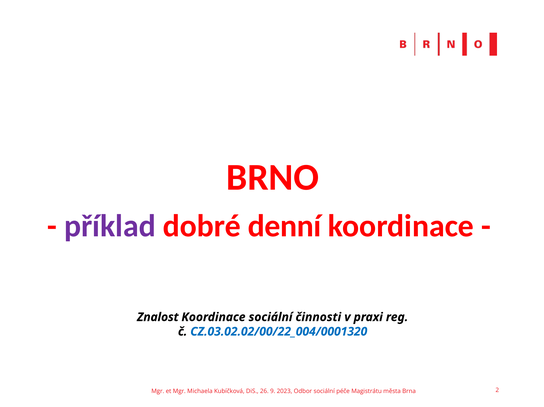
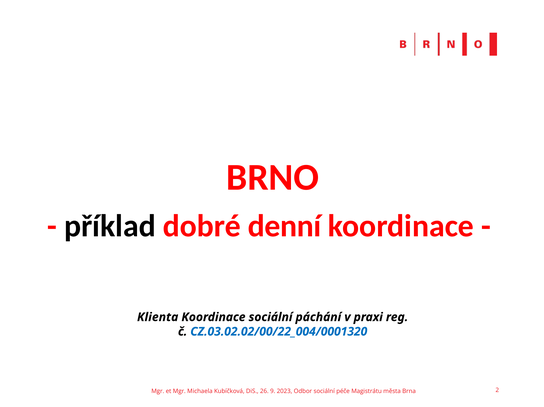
příklad colour: purple -> black (110, 226)
Znalost: Znalost -> Klienta (158, 317)
činnosti: činnosti -> páchání (318, 317)
